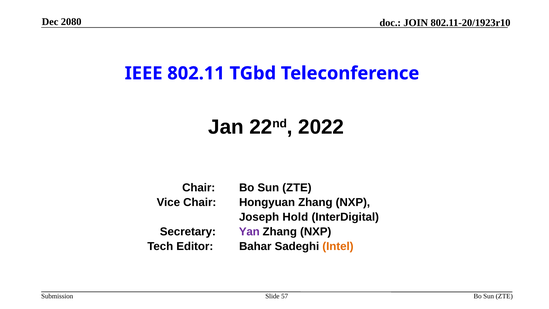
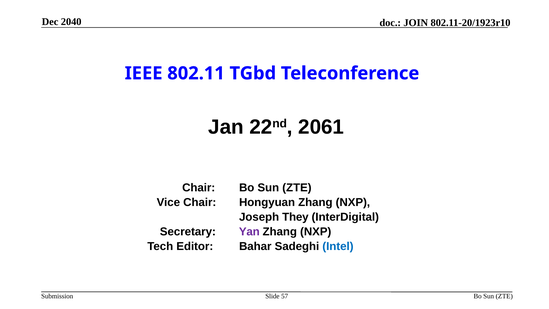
2080: 2080 -> 2040 (71, 22)
2022: 2022 -> 2061 (321, 127)
Hold: Hold -> They (295, 217)
Intel colour: orange -> blue (338, 246)
